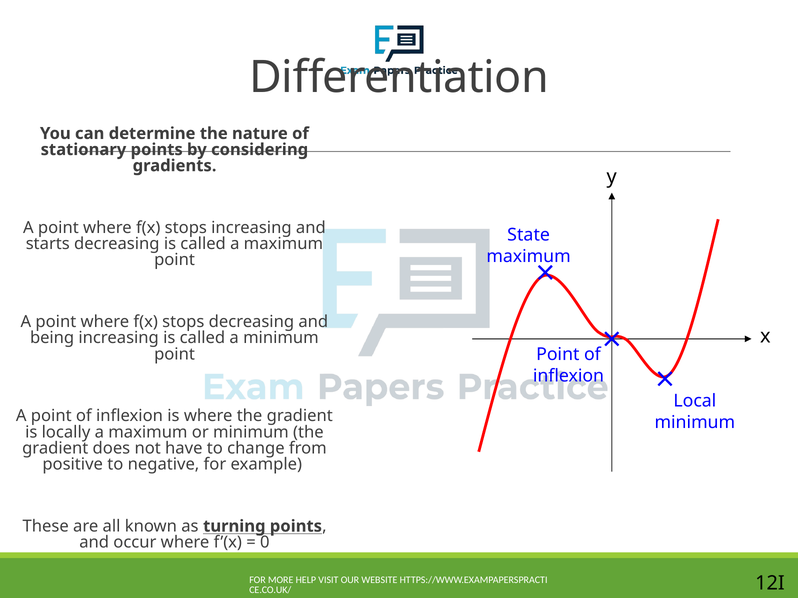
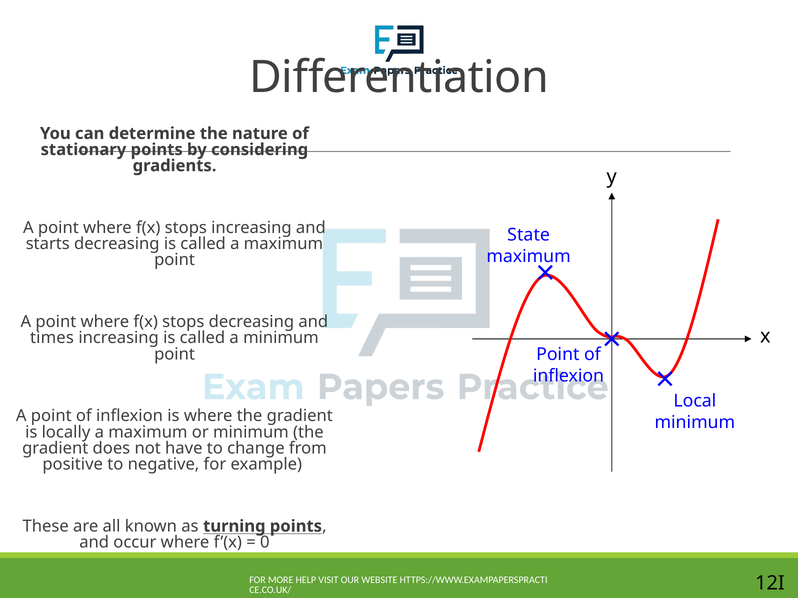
being: being -> times (52, 338)
